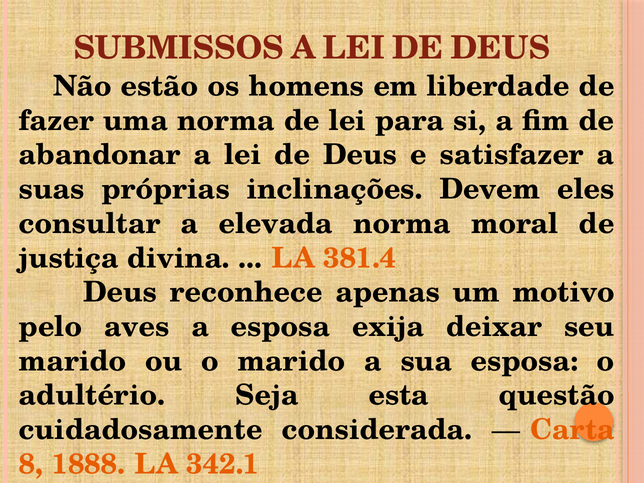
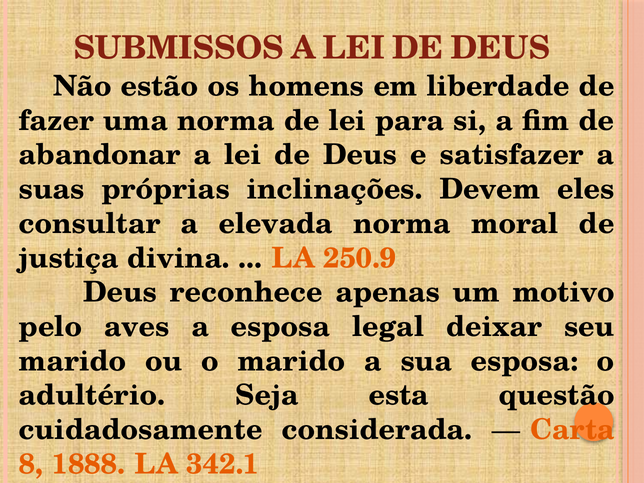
381.4: 381.4 -> 250.9 (360, 258)
exija: exija -> legal (388, 327)
